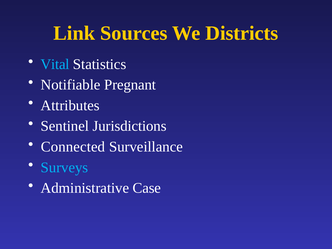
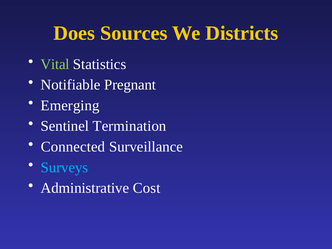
Link: Link -> Does (74, 33)
Vital colour: light blue -> light green (55, 64)
Attributes: Attributes -> Emerging (70, 105)
Jurisdictions: Jurisdictions -> Termination (130, 126)
Case: Case -> Cost (147, 188)
